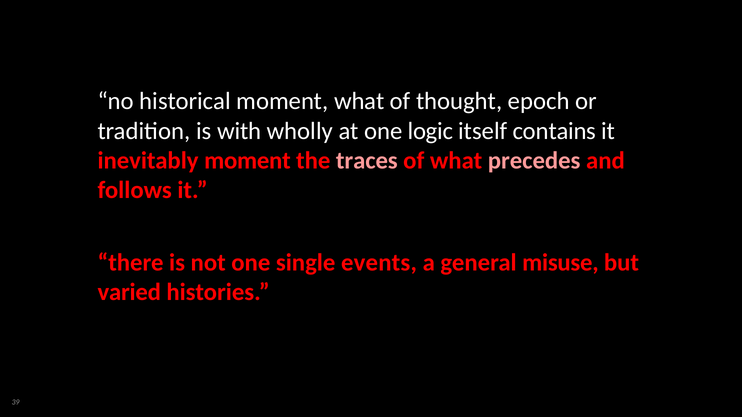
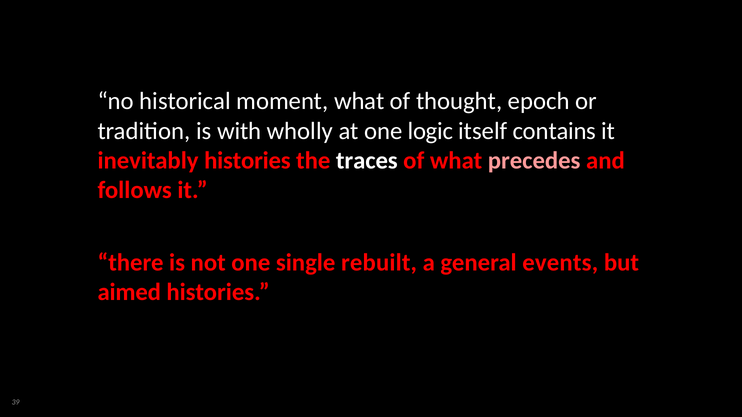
inevitably moment: moment -> histories (247, 161)
traces colour: pink -> white (367, 161)
events: events -> rebuilt (379, 263)
misuse: misuse -> events (560, 263)
varied: varied -> aimed (129, 292)
